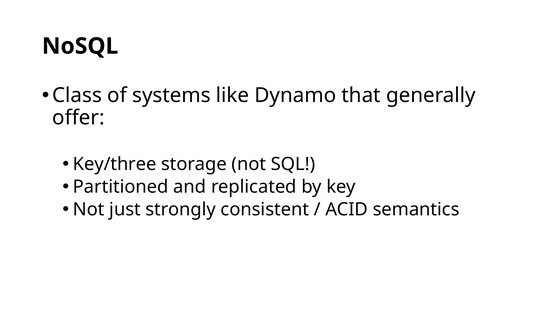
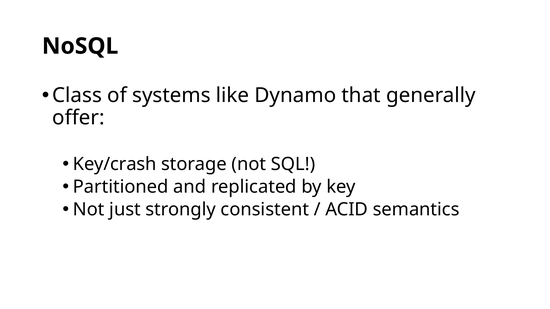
Key/three: Key/three -> Key/crash (115, 164)
